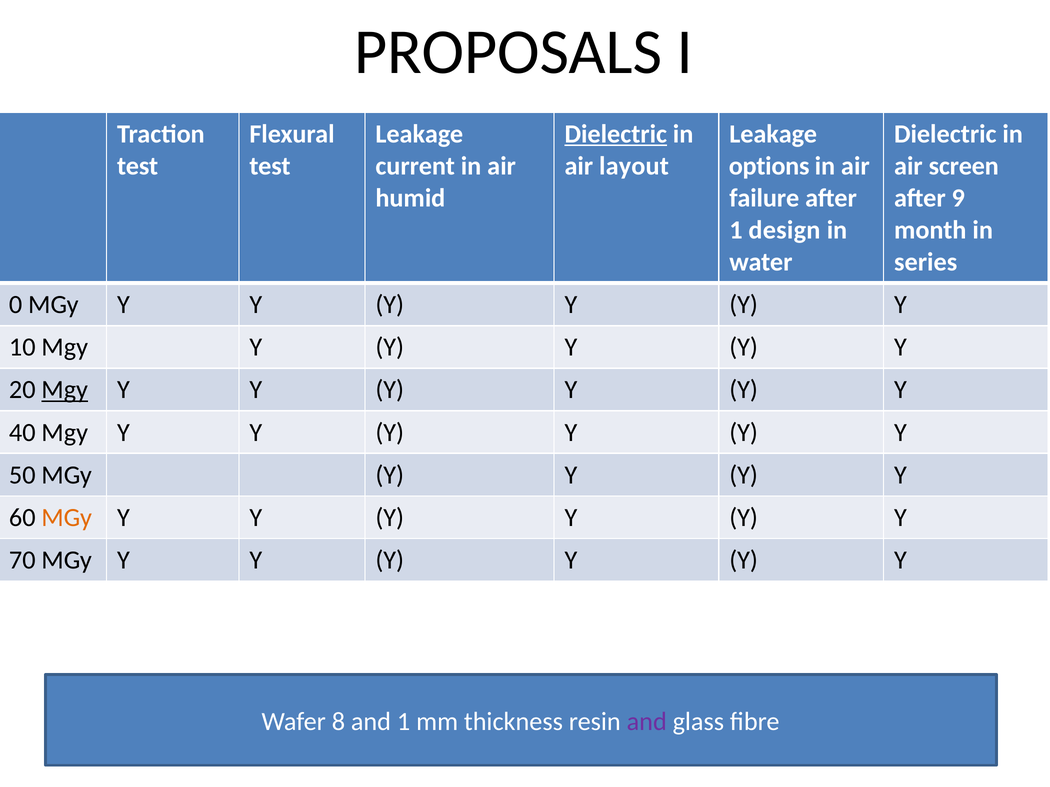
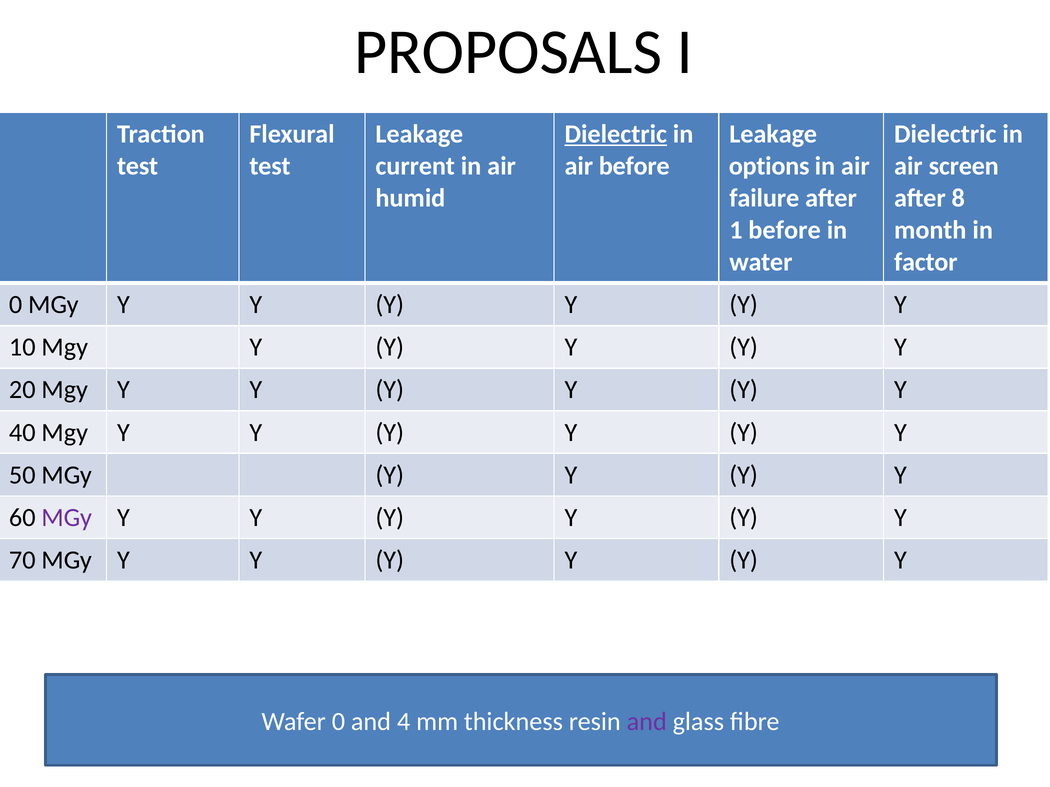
air layout: layout -> before (634, 166)
9: 9 -> 8 (958, 198)
1 design: design -> before (785, 230)
series: series -> factor (926, 262)
Mgy underline: present -> none (65, 390)
MGy colour: orange -> purple (67, 518)
Wafer 8: 8 -> 0 (338, 722)
and 1: 1 -> 4 (404, 722)
